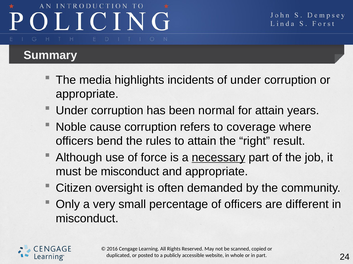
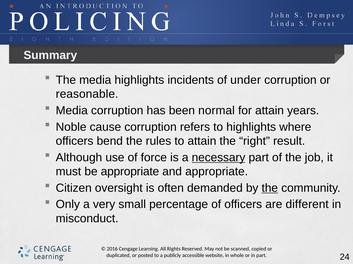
appropriate: appropriate -> reasonable (87, 94)
Under: Under -> Media (72, 111)
to coverage: coverage -> highlights (251, 127)
be misconduct: misconduct -> appropriate (130, 172)
the underline: none -> present (270, 188)
